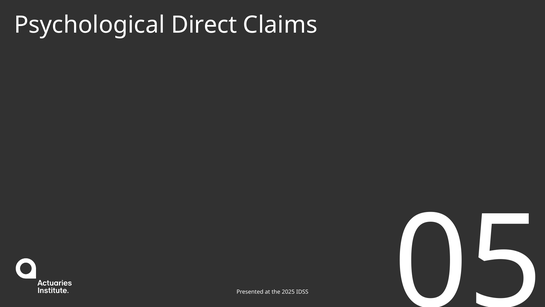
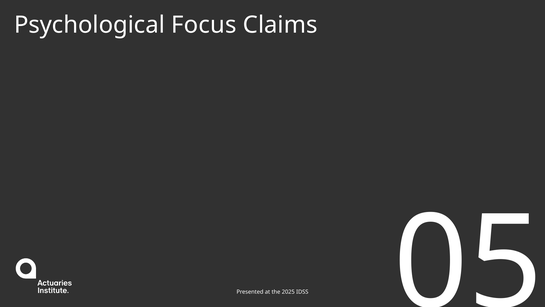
Direct: Direct -> Focus (204, 25)
